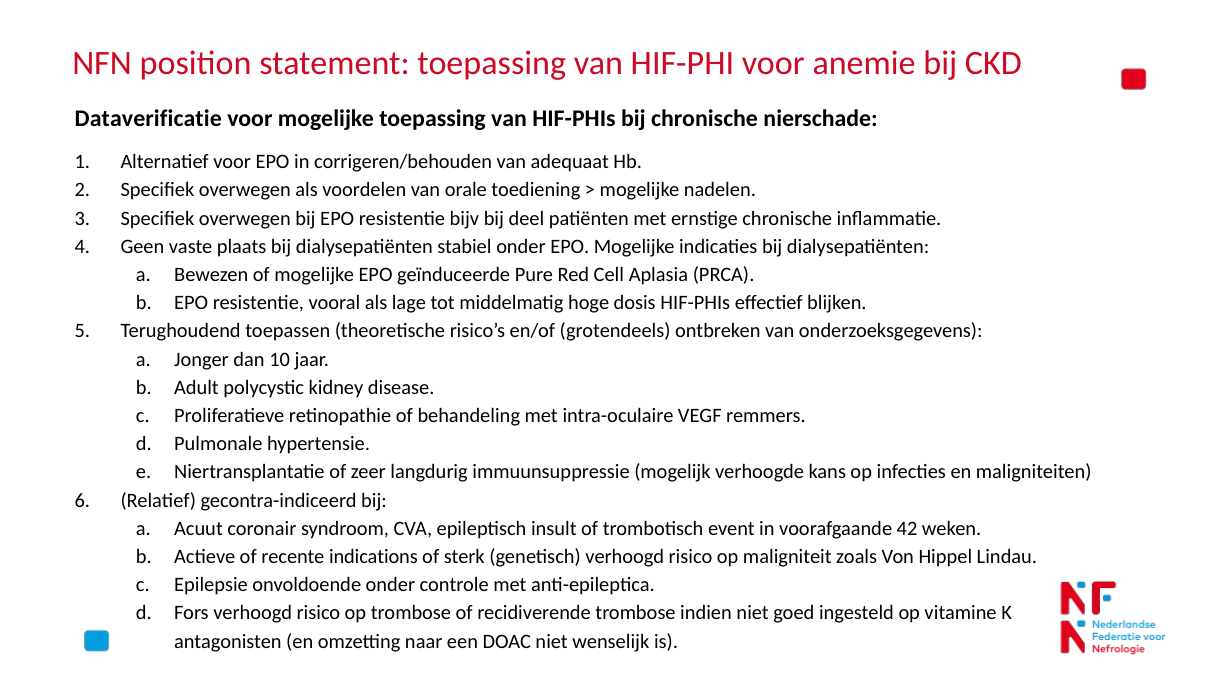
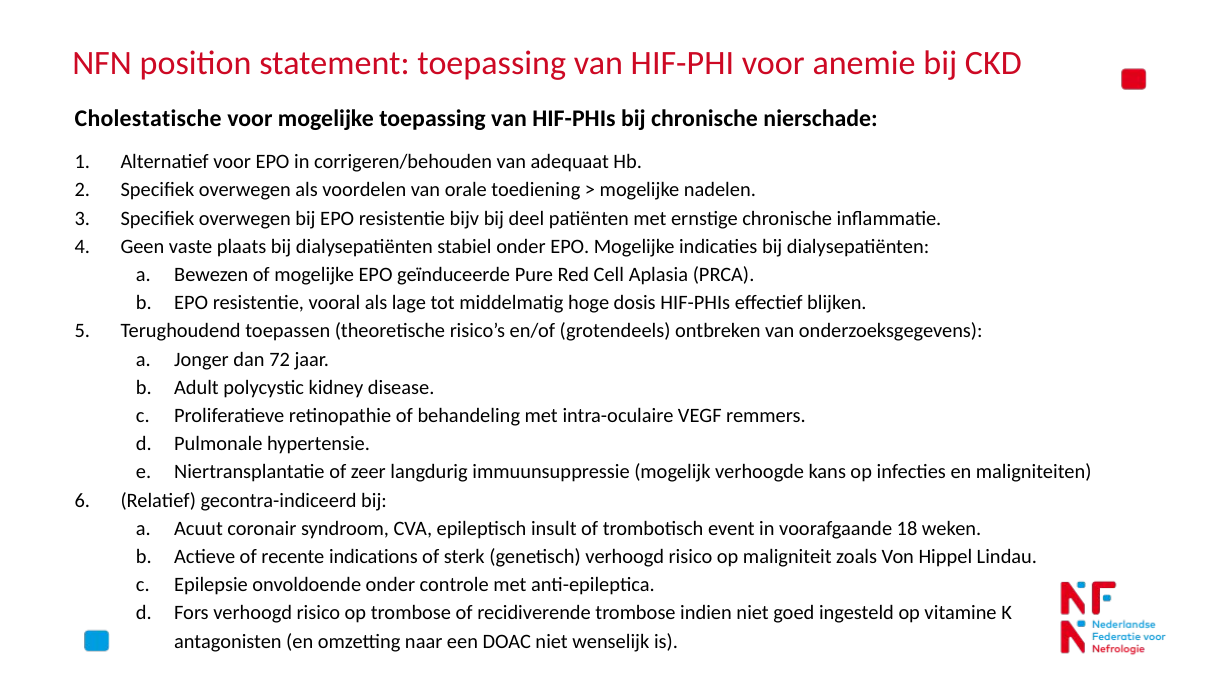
Dataverificatie: Dataverificatie -> Cholestatische (148, 118)
10: 10 -> 72 (280, 359)
42: 42 -> 18 (907, 528)
